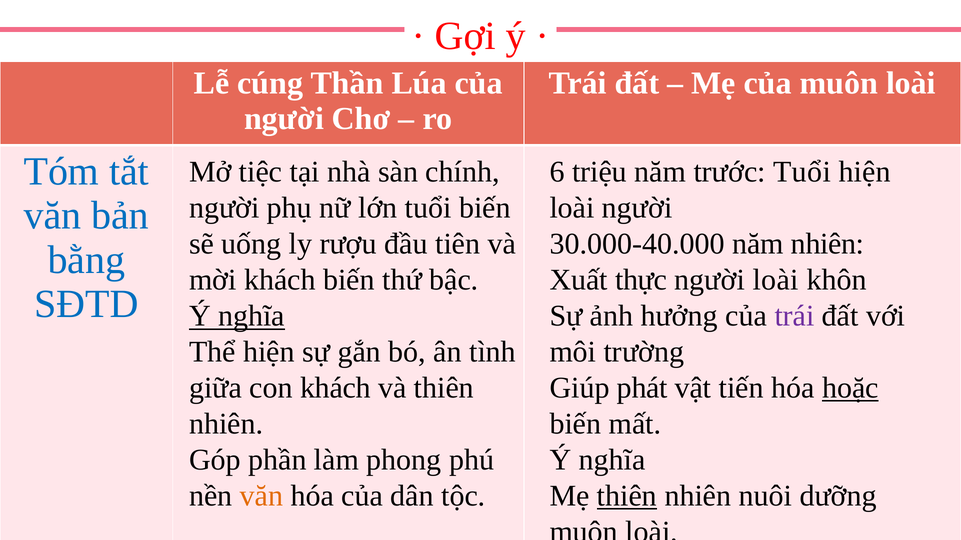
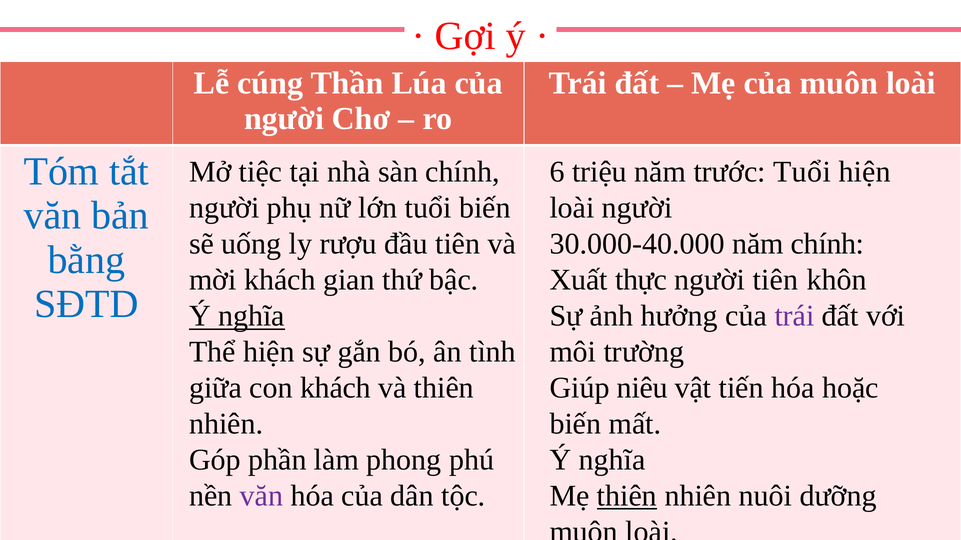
năm nhiên: nhiên -> chính (828, 244)
khách biến: biến -> gian (349, 280)
người loài: loài -> tiên (776, 280)
phát: phát -> niêu (642, 388)
hoặc underline: present -> none (850, 388)
văn colour: orange -> purple (261, 496)
